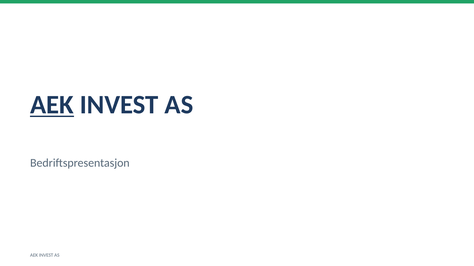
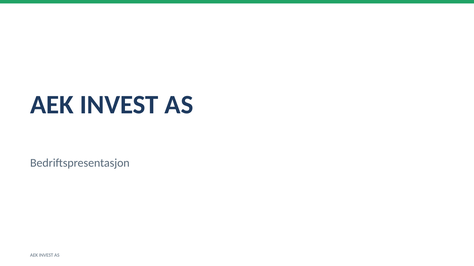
AEK underline: present -> none (52, 105)
